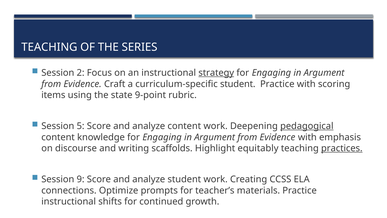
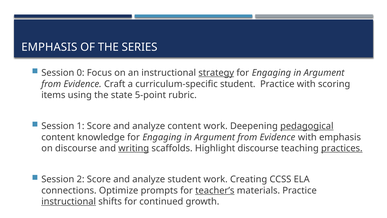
TEACHING: TEACHING -> EMPHASIS (49, 47)
2: 2 -> 0 (81, 73)
9-point: 9-point -> 5-point (150, 95)
5: 5 -> 1 (81, 126)
writing underline: none -> present (134, 148)
Highlight equitably: equitably -> discourse (258, 148)
9: 9 -> 2 (81, 179)
teacher’s underline: none -> present (215, 190)
instructional underline: none -> present (69, 201)
